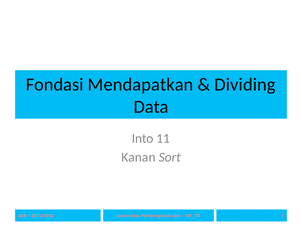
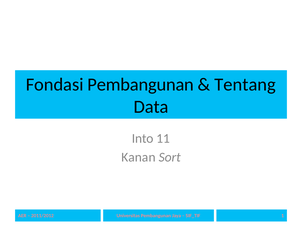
Fondasi Mendapatkan: Mendapatkan -> Pembangunan (141, 85)
Dividing: Dividing -> Tentang (245, 85)
